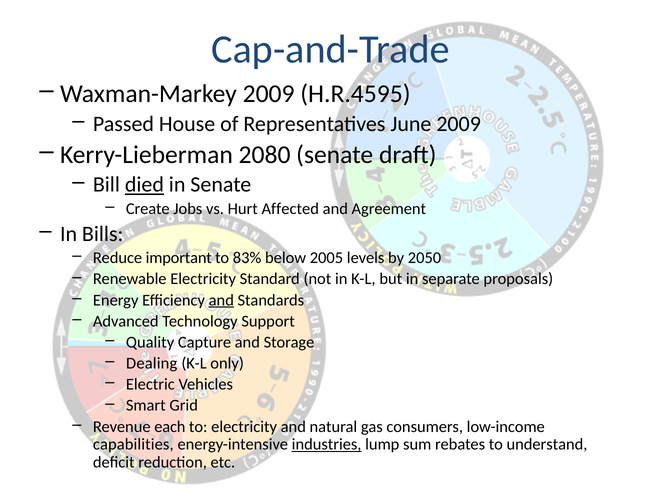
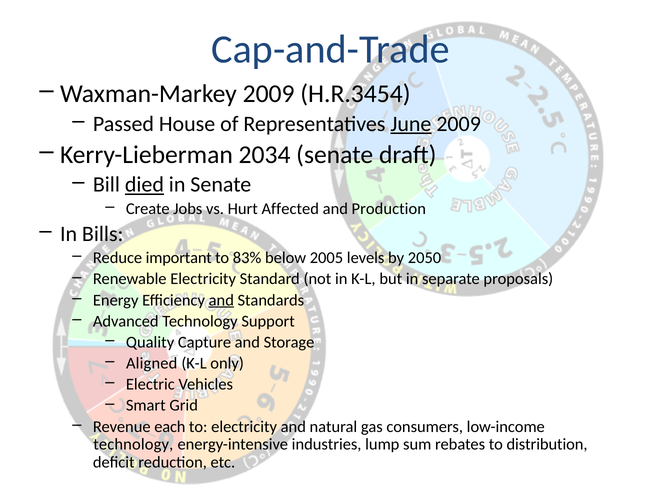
H.R.4595: H.R.4595 -> H.R.3454 (355, 94)
June underline: none -> present (411, 124)
2080: 2080 -> 2034 (265, 155)
Agreement: Agreement -> Production (389, 209)
Dealing: Dealing -> Aligned (152, 364)
capabilities: capabilities -> technology (133, 445)
industries underline: present -> none (327, 445)
understand: understand -> distribution (547, 445)
